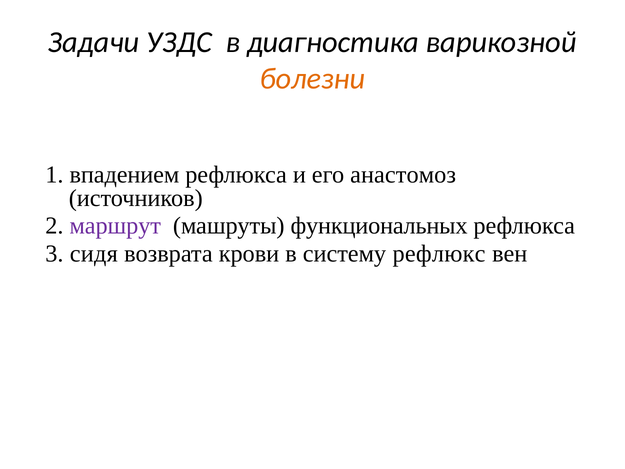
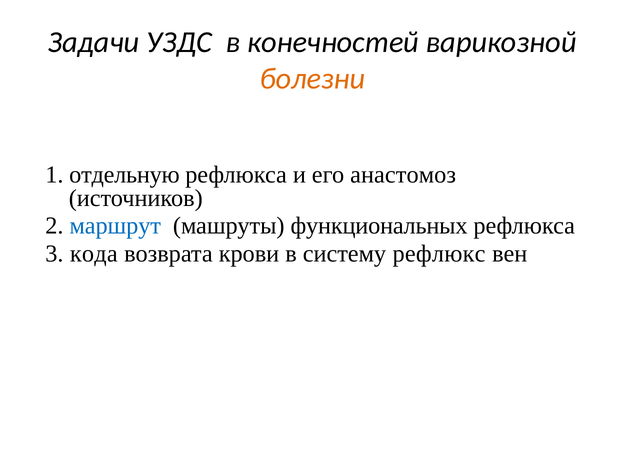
диагностика: диагностика -> конечностей (333, 42)
впадением: впадением -> отдельную (124, 175)
маршрут colour: purple -> blue (115, 226)
сидя: сидя -> кода (94, 254)
